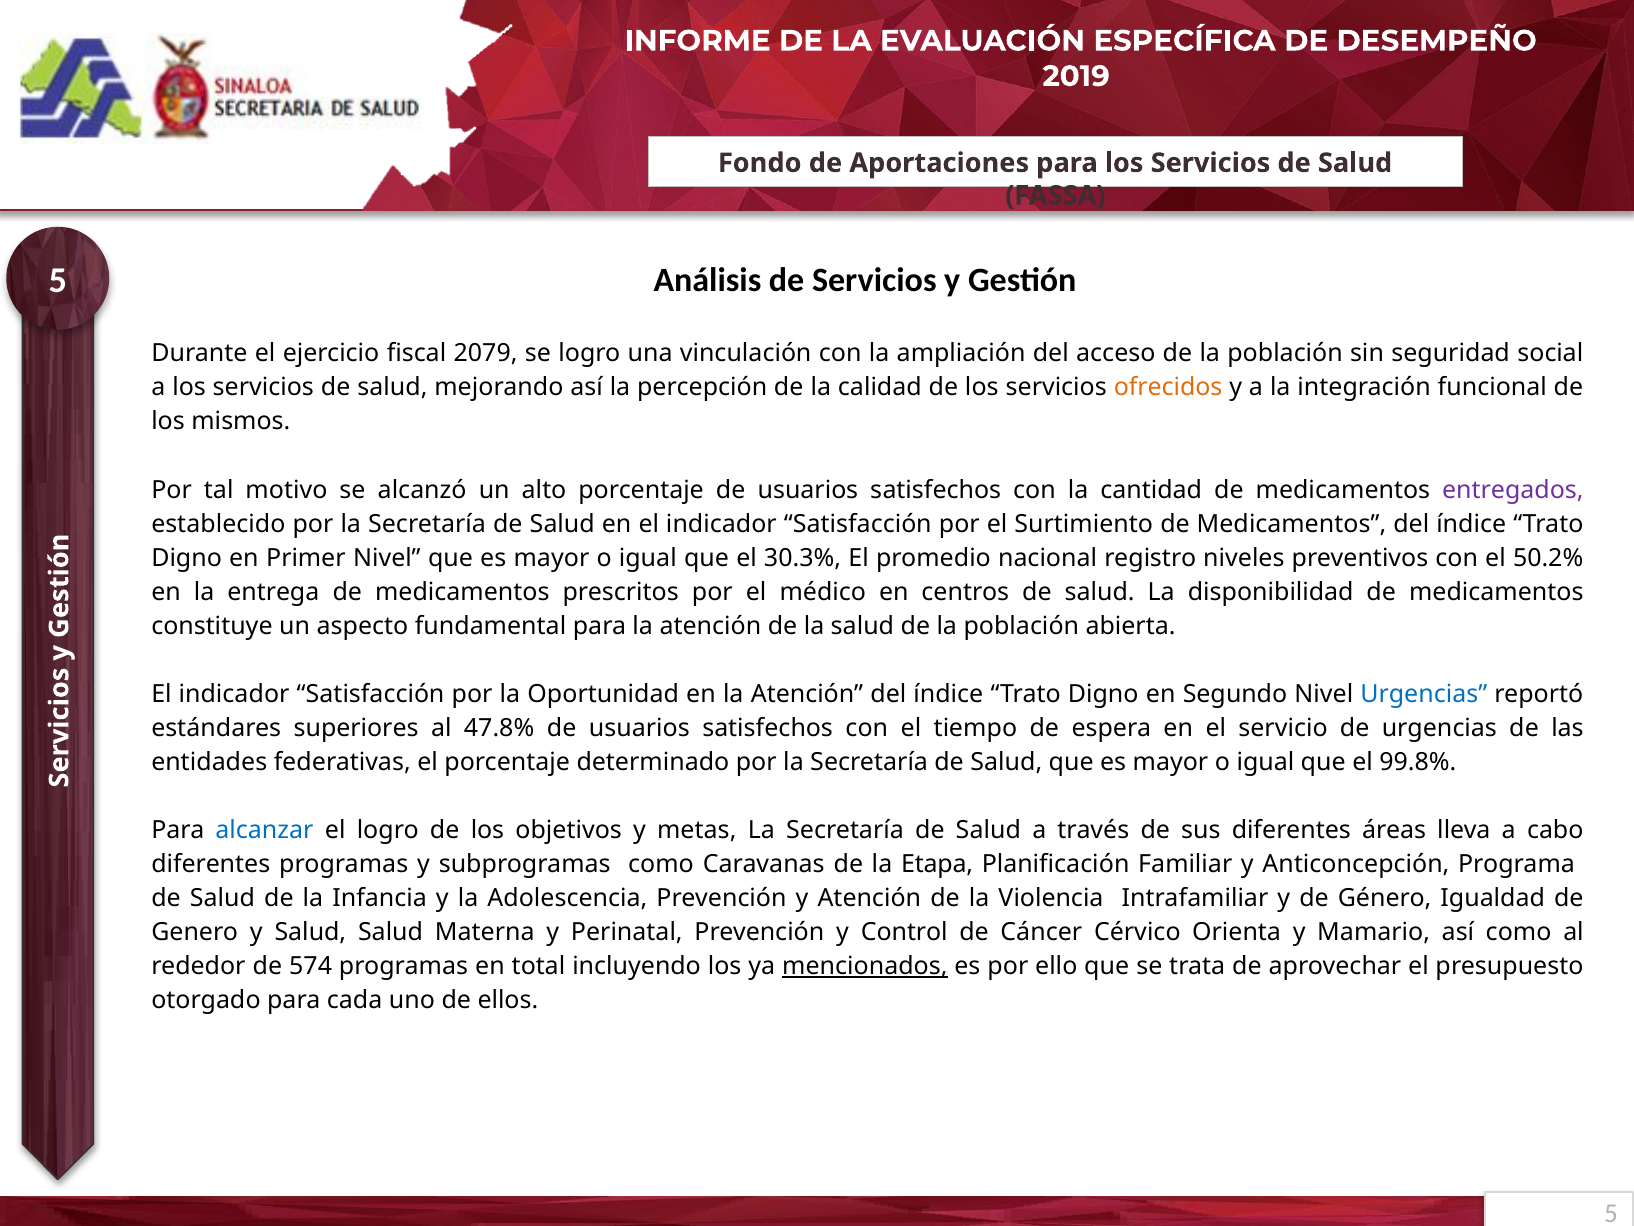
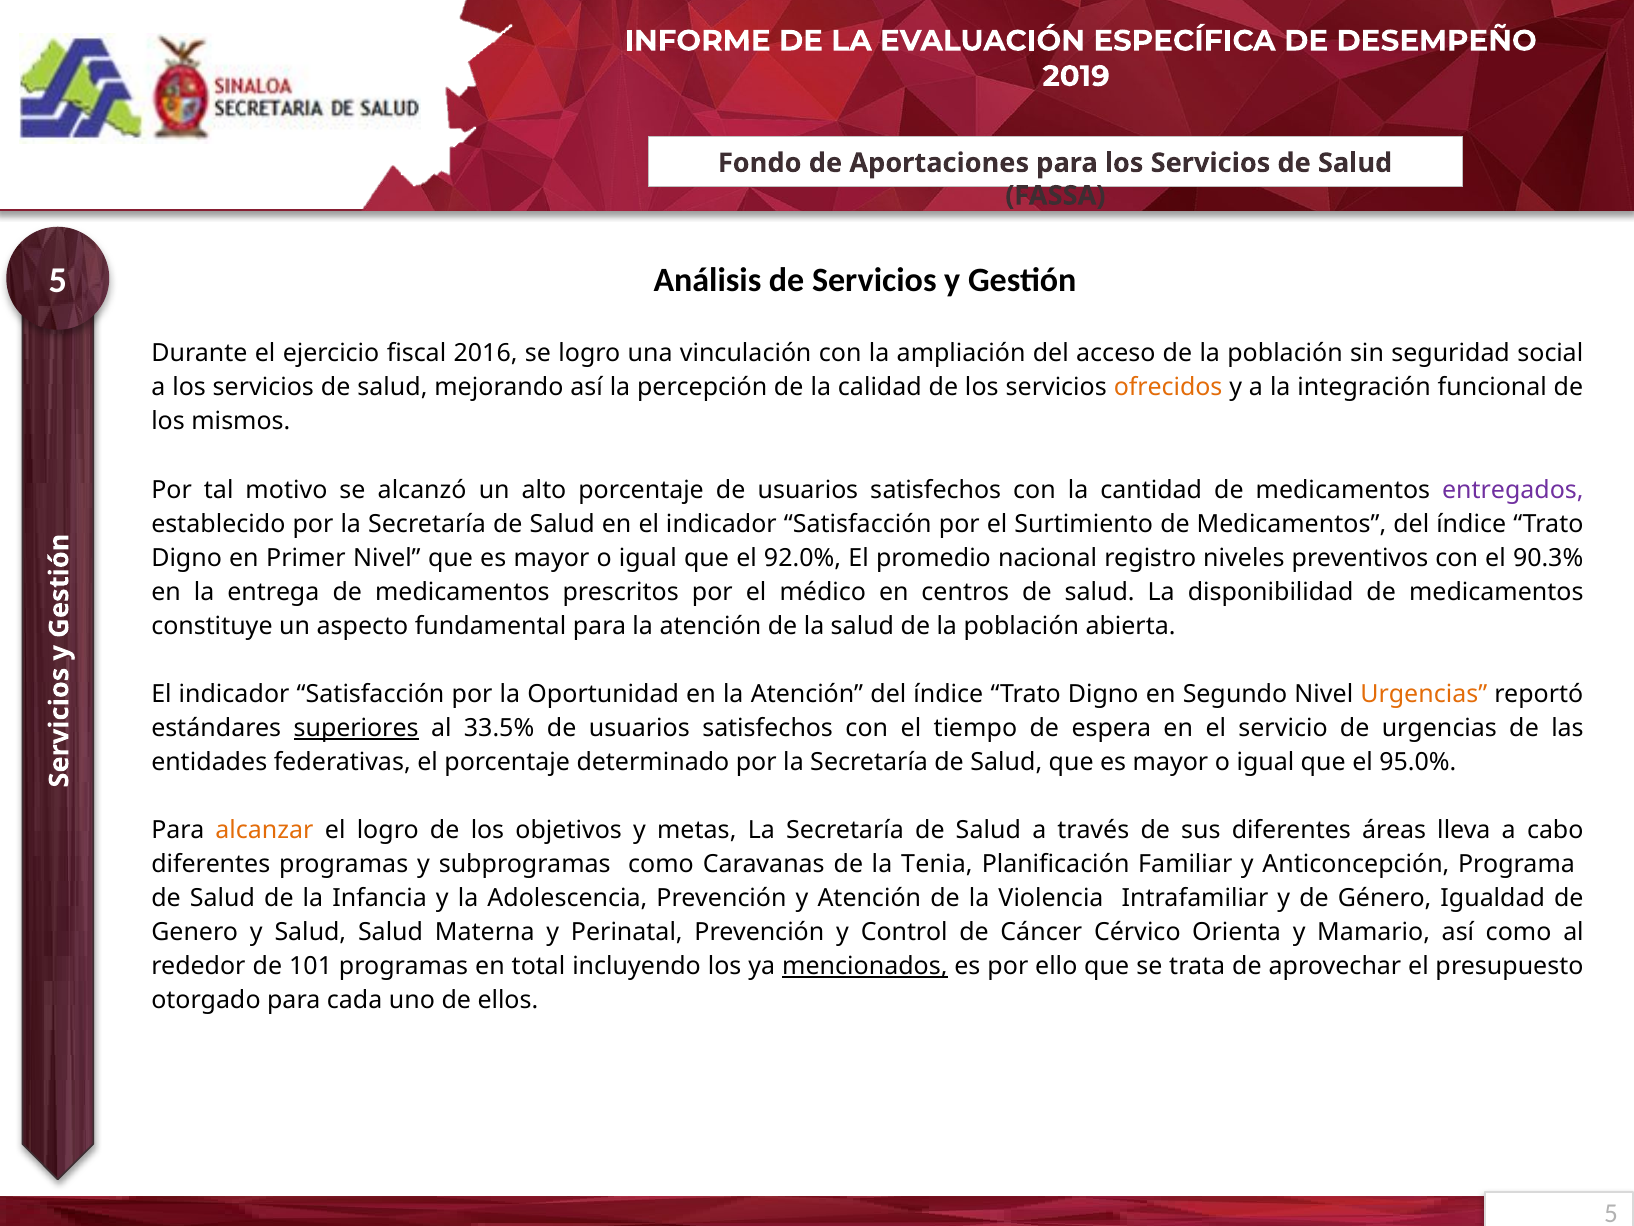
2079: 2079 -> 2016 (486, 353)
30.3%: 30.3% -> 92.0% (803, 558)
50.2%: 50.2% -> 90.3% (1548, 558)
Urgencias colour: blue -> orange (1424, 694)
superiores underline: none -> present (356, 728)
47.8%: 47.8% -> 33.5% (499, 728)
99.8%: 99.8% -> 95.0% (1418, 762)
alcanzar colour: blue -> orange (264, 830)
Etapa: Etapa -> Tenia (937, 864)
574: 574 -> 101 (311, 966)
